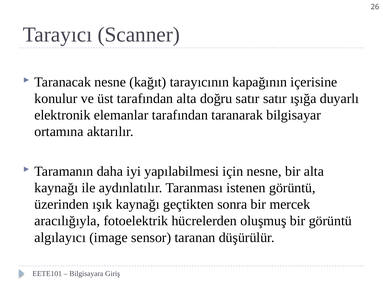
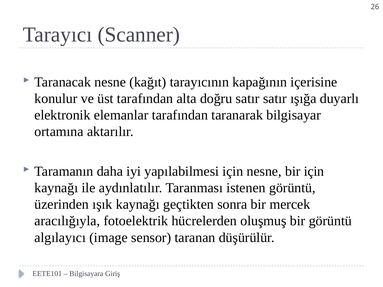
bir alta: alta -> için (314, 171)
